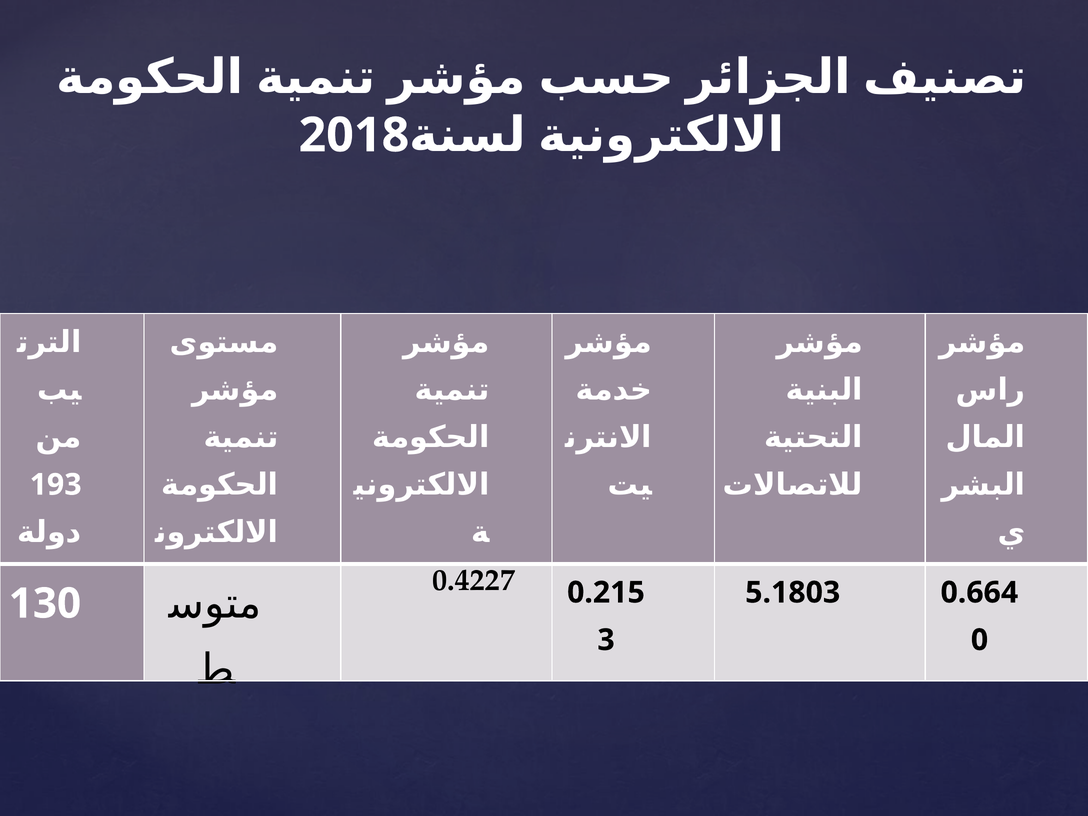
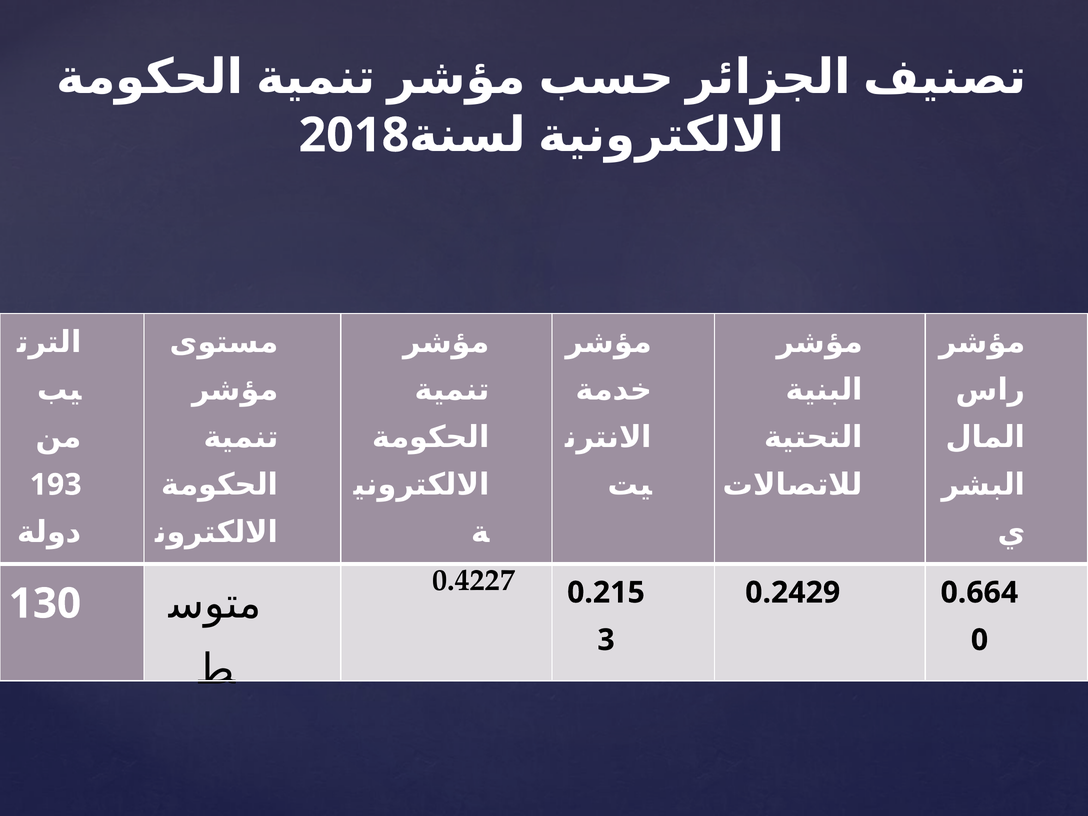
5.1803: 5.1803 -> 0.2429 (793, 593)
